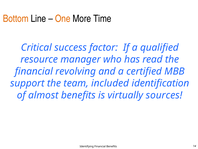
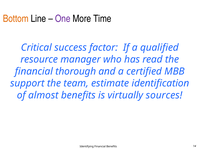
One colour: orange -> purple (63, 19)
revolving: revolving -> thorough (76, 71)
included: included -> estimate (110, 83)
